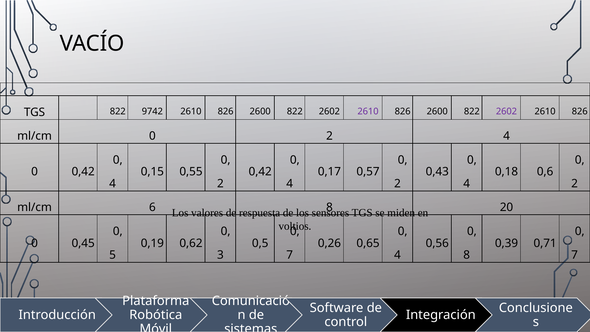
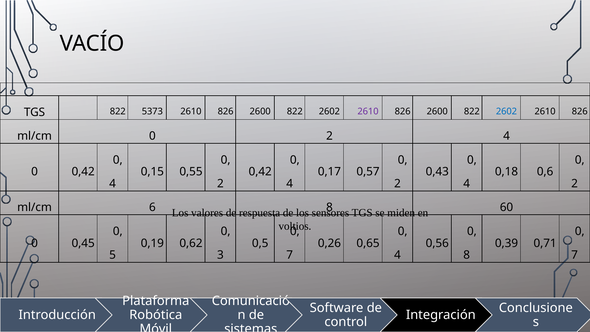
9742: 9742 -> 5373 (152, 111)
2602 colour: purple -> blue (506, 111)
20: 20 -> 60 (507, 207)
